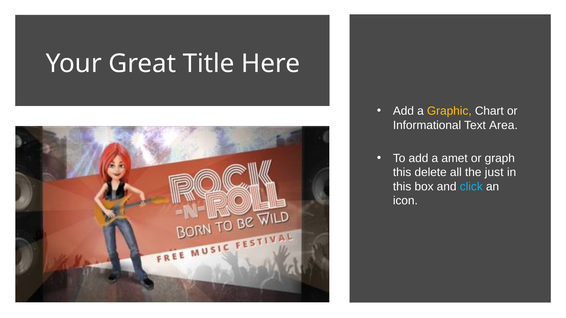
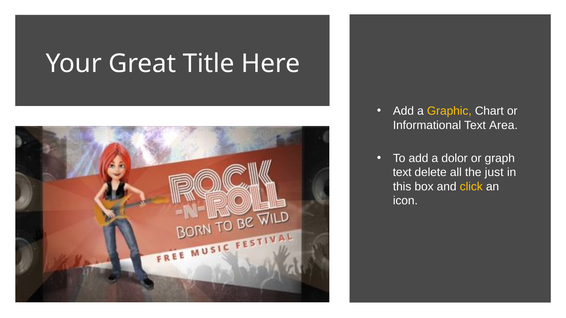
amet: amet -> dolor (455, 158)
this: this -> text (402, 173)
click colour: light blue -> yellow (471, 187)
